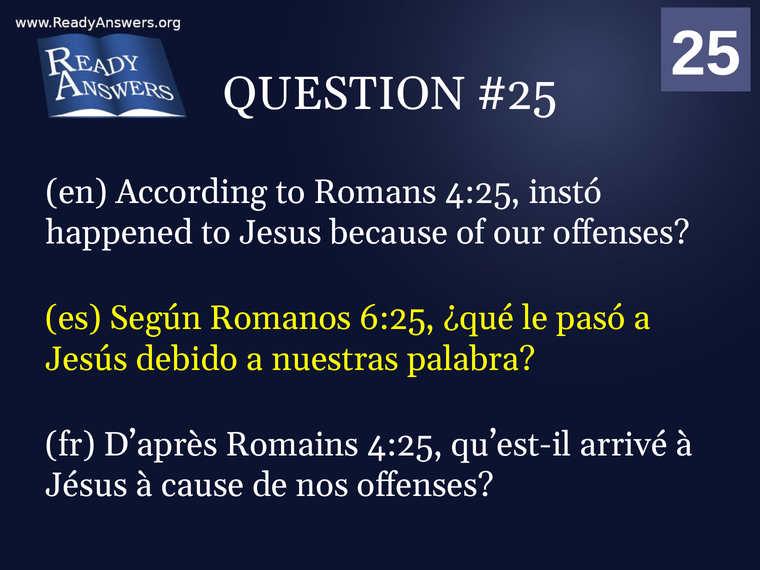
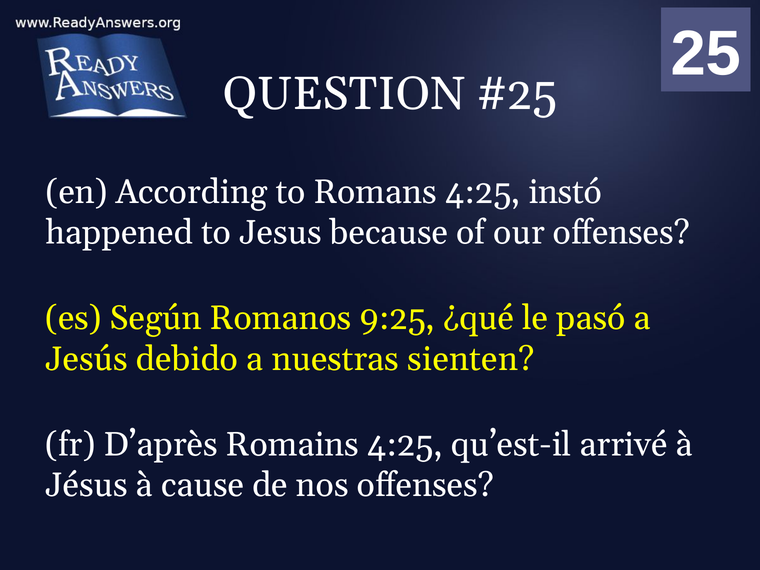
6:25: 6:25 -> 9:25 (397, 318)
palabra: palabra -> sienten (471, 359)
